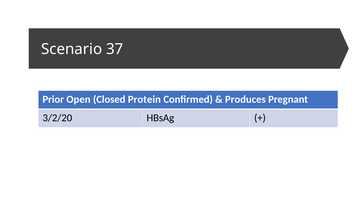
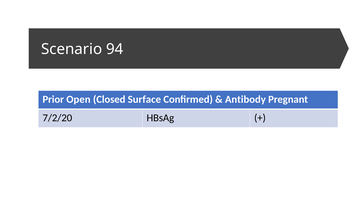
37: 37 -> 94 (115, 49)
Protein: Protein -> Surface (144, 99)
Produces: Produces -> Antibody (245, 99)
3/2/20: 3/2/20 -> 7/2/20 (57, 118)
